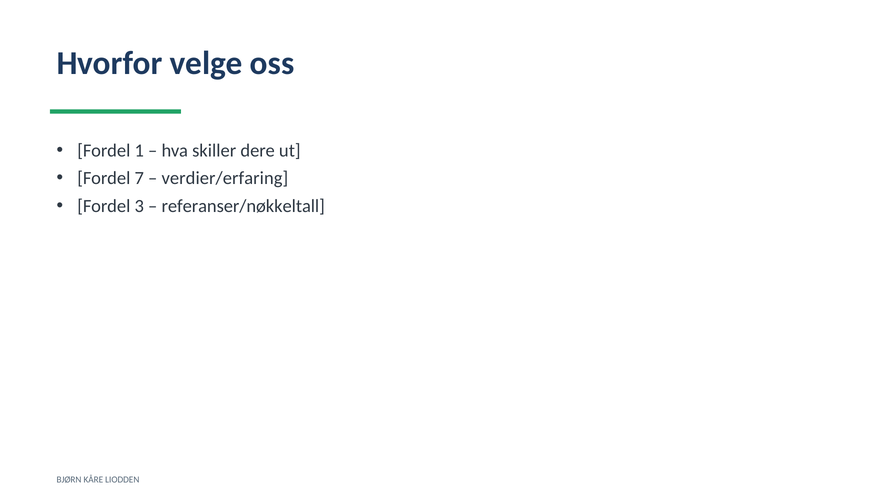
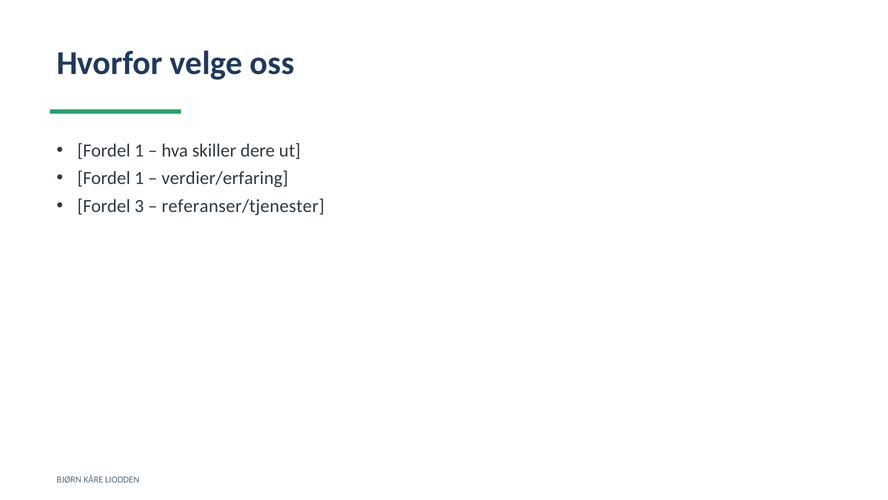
7: 7 -> 1 (139, 178)
referanser/nøkkeltall: referanser/nøkkeltall -> referanser/tjenester (243, 206)
